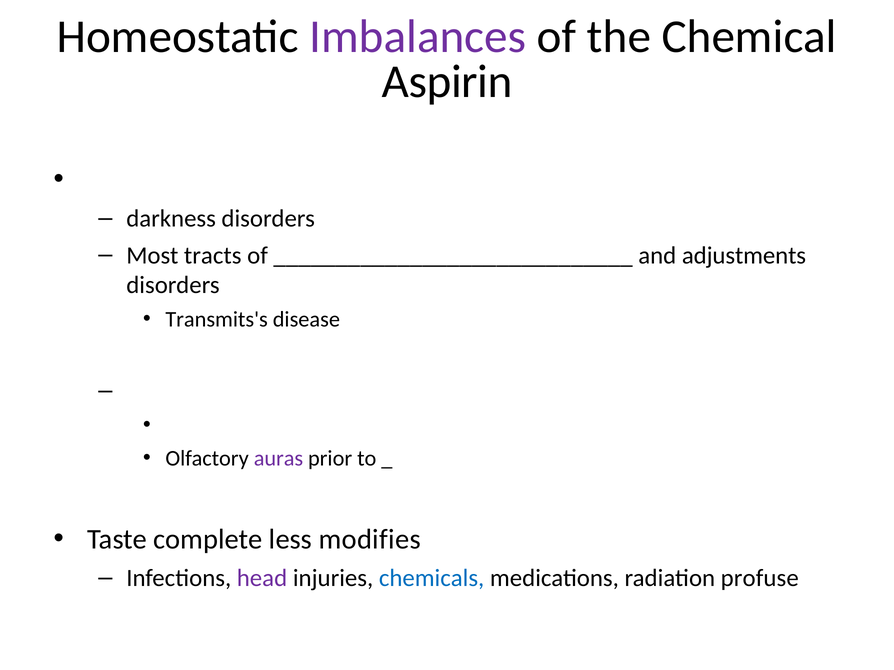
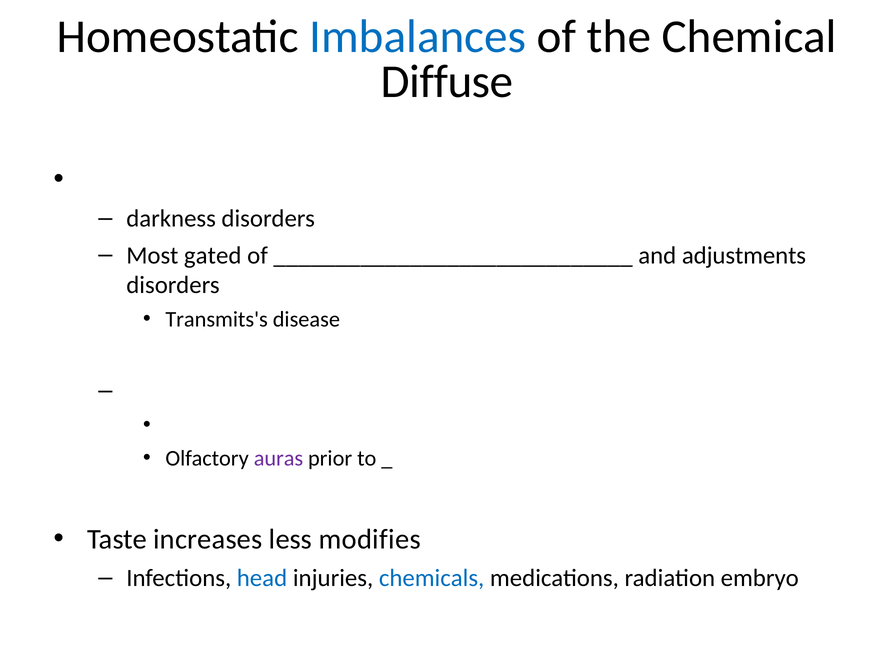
Imbalances colour: purple -> blue (418, 37)
Aspirin: Aspirin -> Diffuse (447, 82)
tracts: tracts -> gated (213, 256)
complete: complete -> increases (208, 540)
head colour: purple -> blue (262, 578)
profuse: profuse -> embryo (760, 578)
